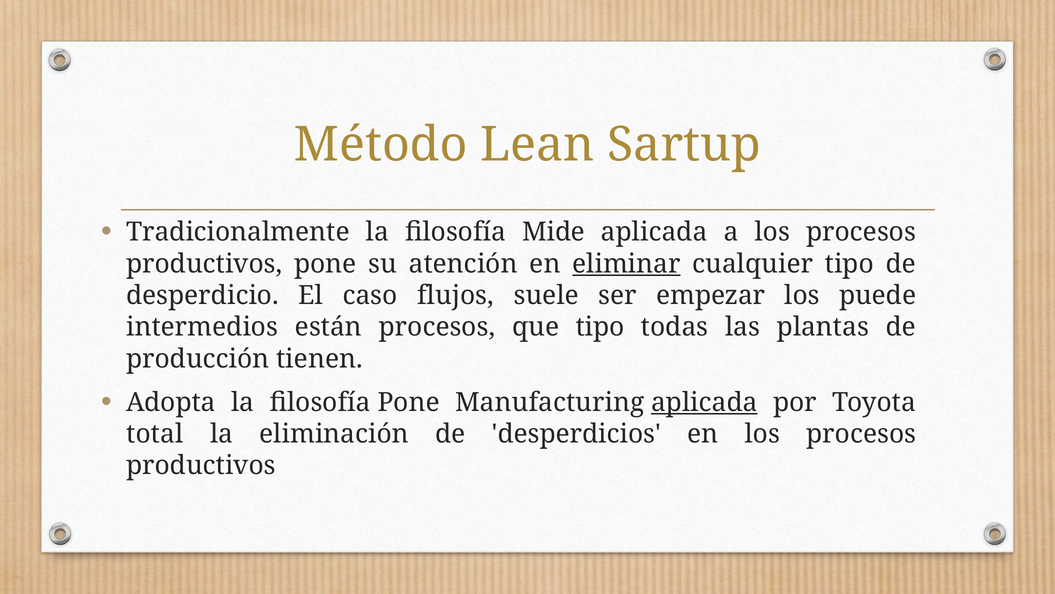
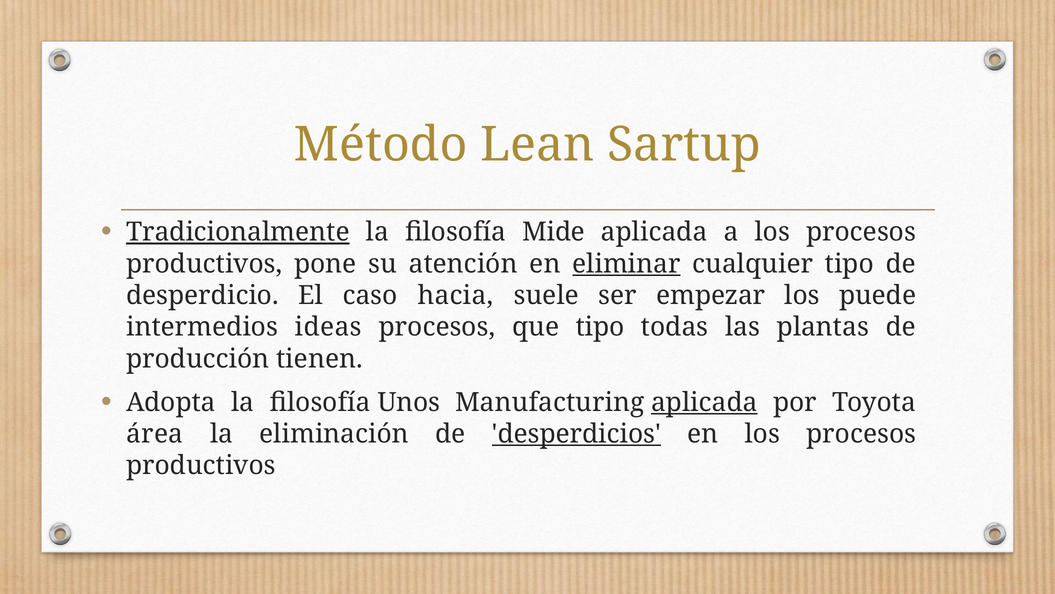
Tradicionalmente underline: none -> present (238, 232)
flujos: flujos -> hacia (455, 295)
están: están -> ideas (328, 327)
filosofía Pone: Pone -> Unos (409, 402)
total: total -> área (155, 434)
desperdicios underline: none -> present (576, 434)
